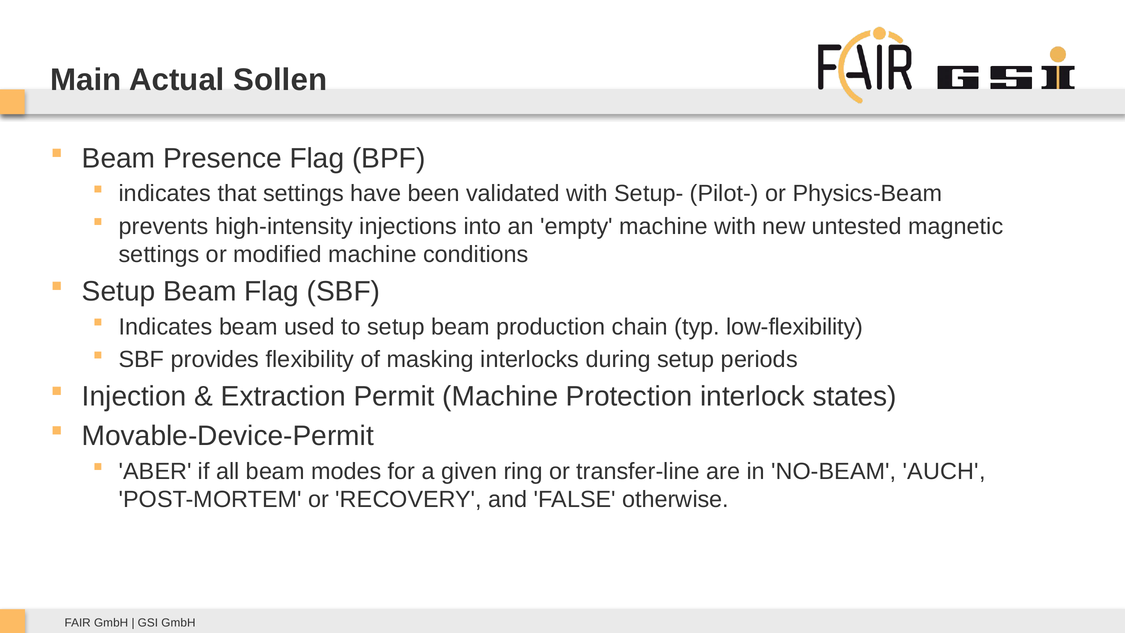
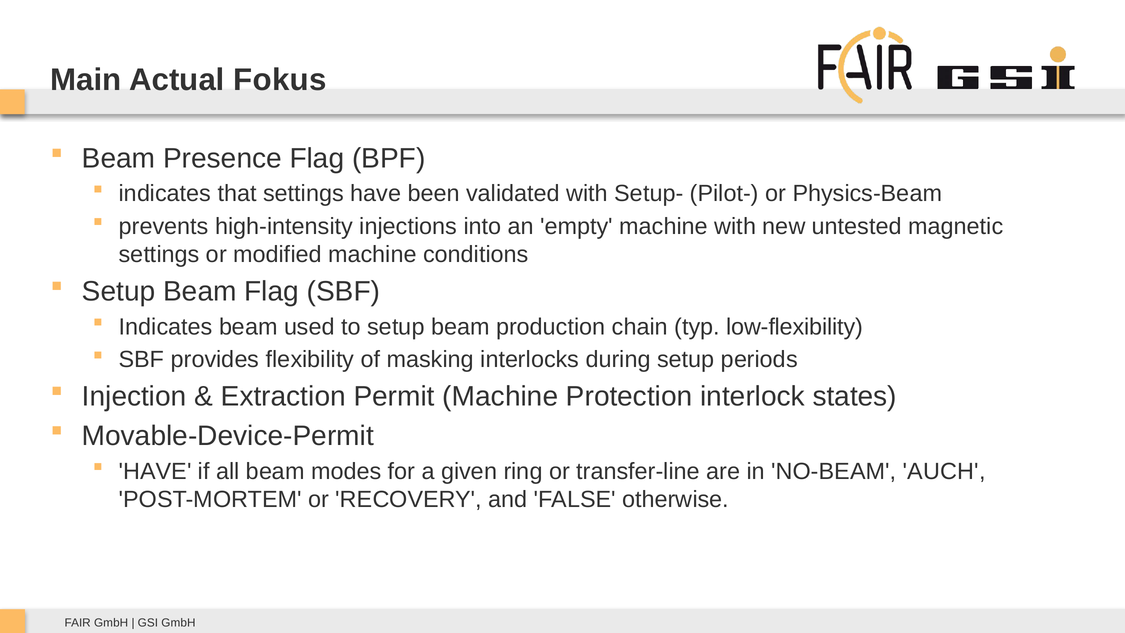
Sollen: Sollen -> Fokus (280, 80)
ABER: ABER -> HAVE (155, 471)
